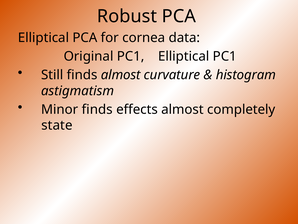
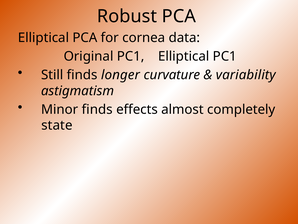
finds almost: almost -> longer (121, 75)
histogram: histogram -> variability (246, 75)
